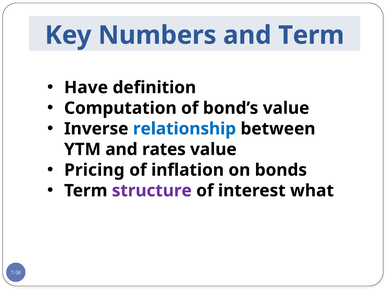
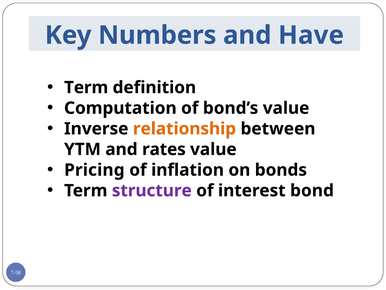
and Term: Term -> Have (311, 35)
Have: Have -> Term (86, 87)
relationship colour: blue -> orange (185, 129)
what: what -> bond (312, 190)
